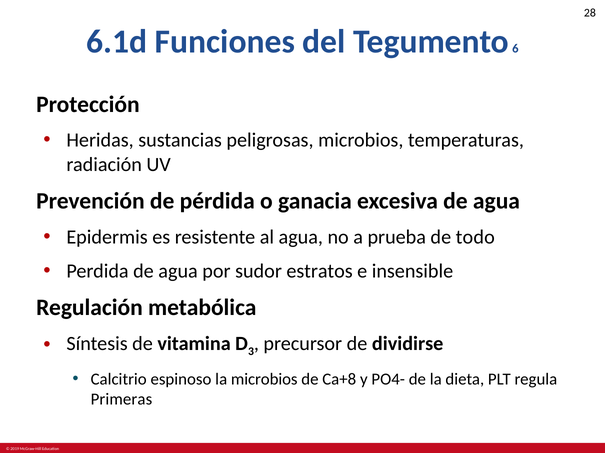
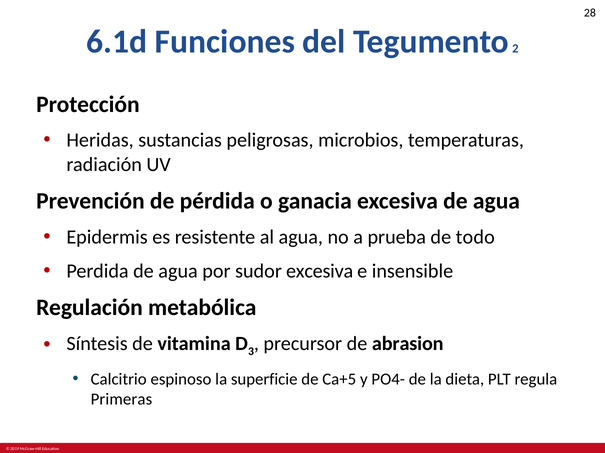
6: 6 -> 2 (515, 49)
sudor estratos: estratos -> excesiva (320, 272)
dividirse: dividirse -> abrasion (408, 344)
la microbios: microbios -> superficie (264, 380)
Ca+8: Ca+8 -> Ca+5 (339, 380)
